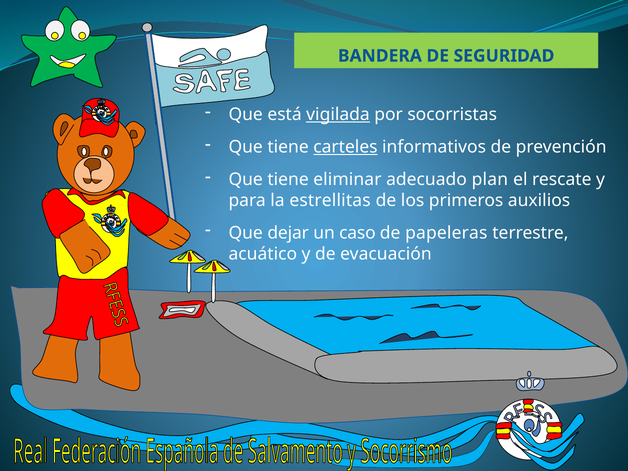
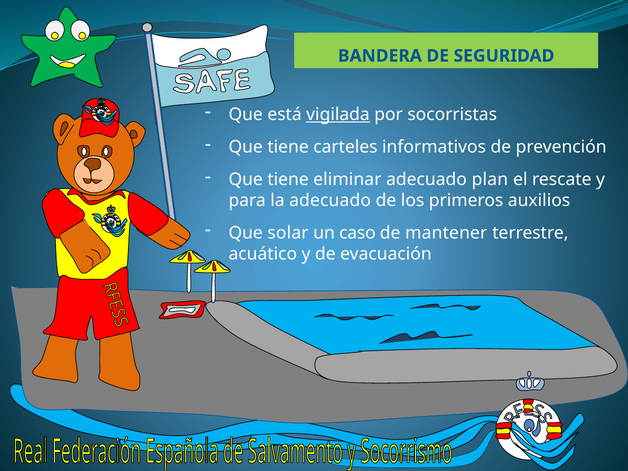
carteles underline: present -> none (345, 147)
la estrellitas: estrellitas -> adecuado (330, 201)
dejar: dejar -> solar (288, 233)
papeleras: papeleras -> mantener (446, 233)
